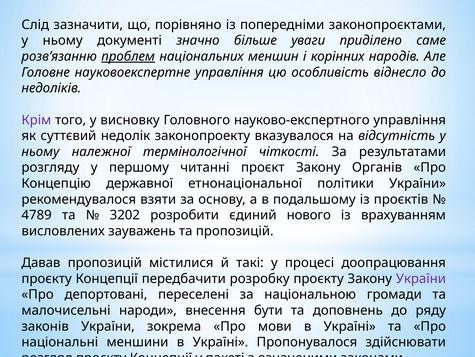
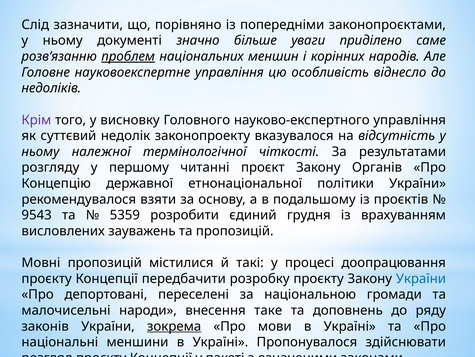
4789: 4789 -> 9543 (37, 215)
3202: 3202 -> 5359 (125, 215)
нового: нового -> грудня (309, 215)
Давав: Давав -> Мовні (41, 262)
України colour: purple -> blue (421, 278)
бути: бути -> таке (268, 310)
зокрема underline: none -> present (174, 326)
